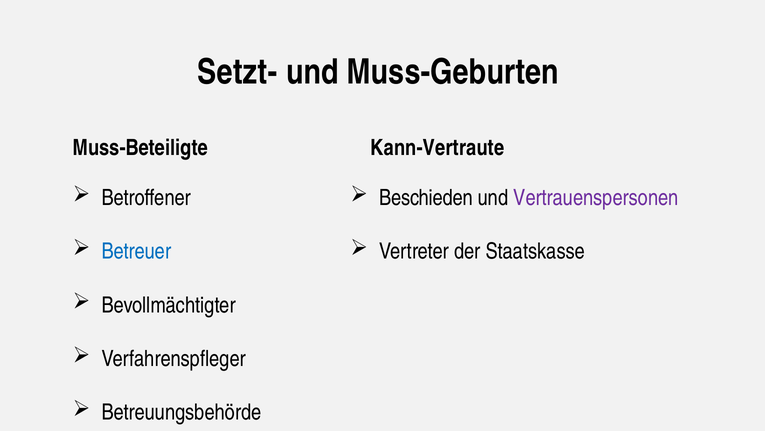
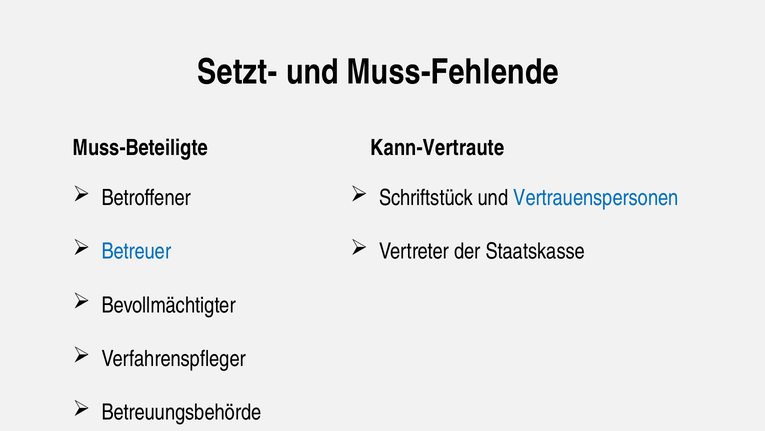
Muss-Geburten: Muss-Geburten -> Muss-Fehlende (453, 72)
Beschieden: Beschieden -> Schriftstück (426, 198)
Vertrauenspersonen colour: purple -> blue (596, 198)
